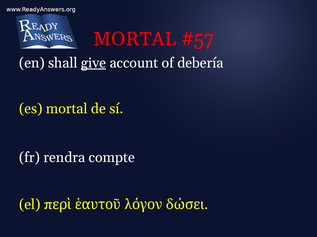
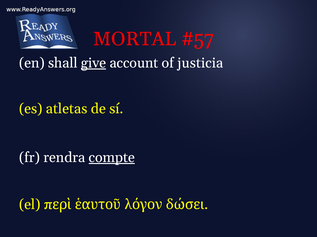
debería: debería -> justicia (200, 63)
es mortal: mortal -> atletas (67, 109)
compte underline: none -> present (112, 158)
